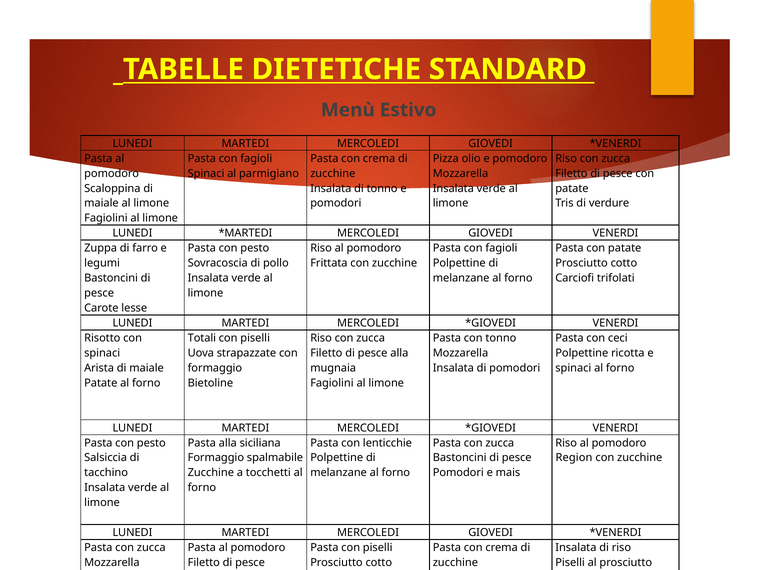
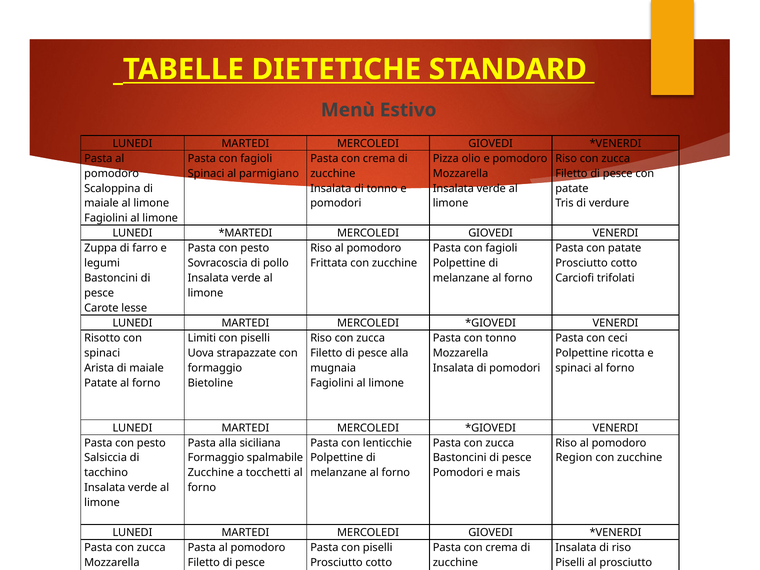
Totali: Totali -> Limiti (202, 338)
